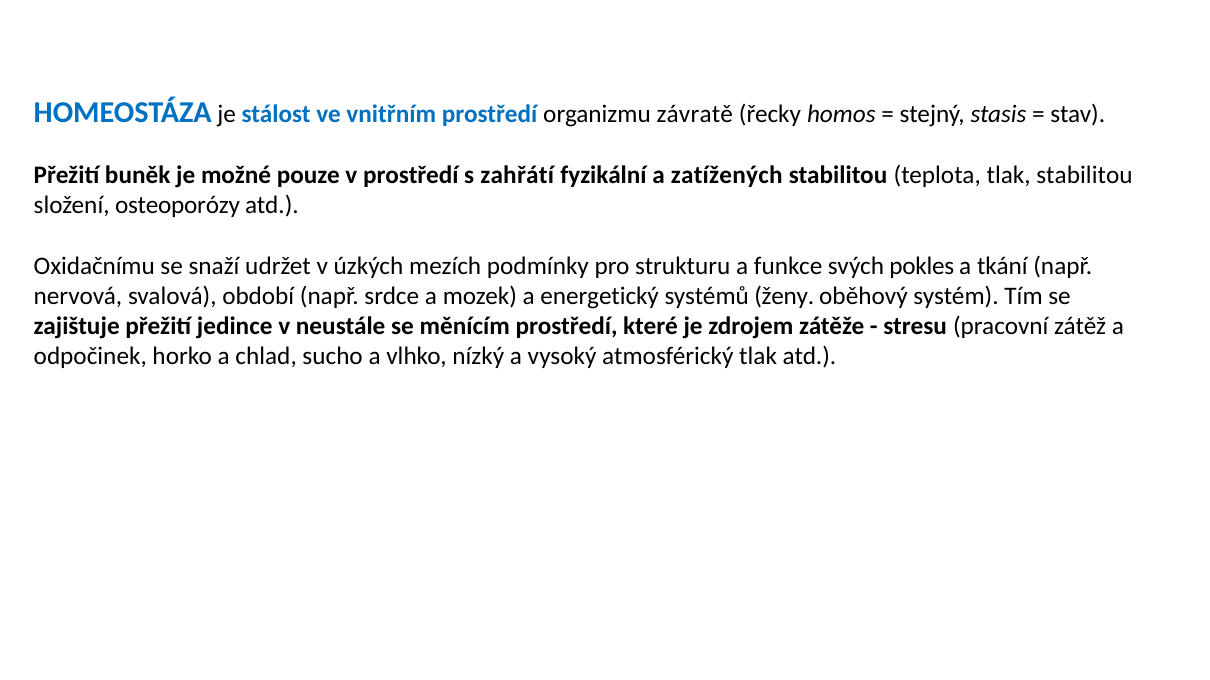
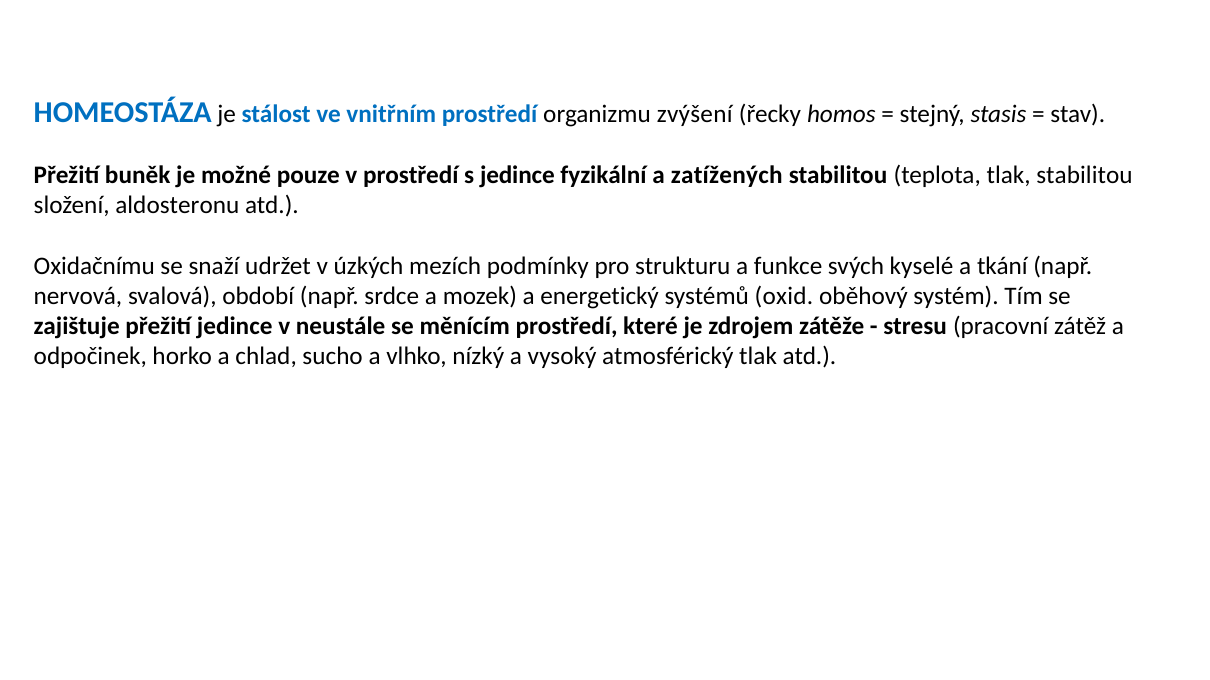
závratě: závratě -> zvýšení (695, 114)
s zahřátí: zahřátí -> jedince (517, 175)
osteoporózy: osteoporózy -> aldosteronu (177, 206)
pokles: pokles -> kyselé (922, 266)
ženy: ženy -> oxid (784, 296)
